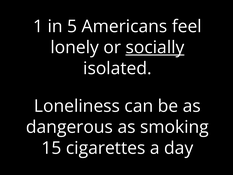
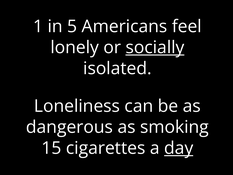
day underline: none -> present (179, 148)
